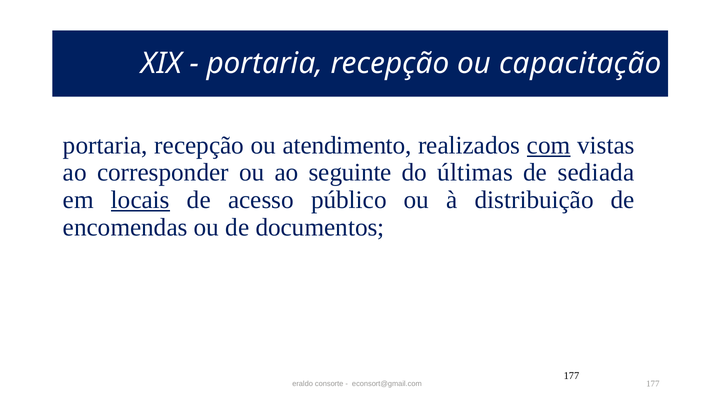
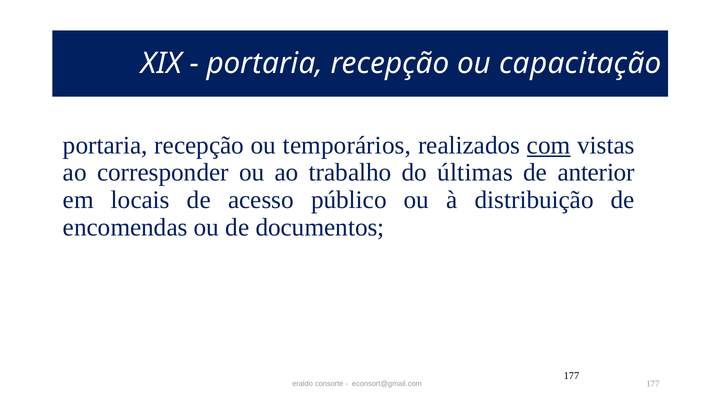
atendimento: atendimento -> temporários (347, 145)
seguinte: seguinte -> trabalho (350, 172)
sediada: sediada -> anterior (596, 172)
locais underline: present -> none (140, 200)
